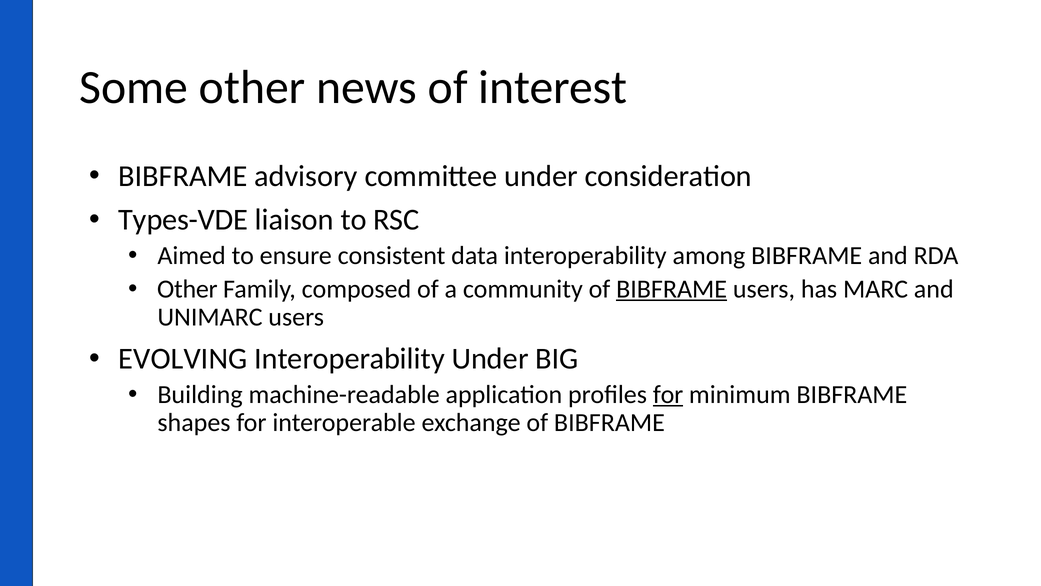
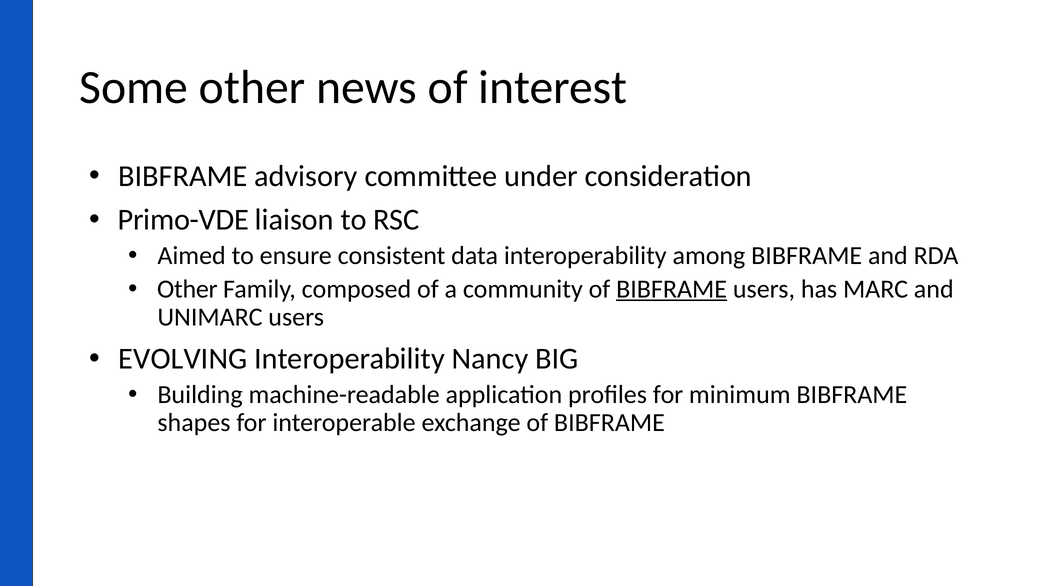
Types-VDE: Types-VDE -> Primo-VDE (183, 220)
Interoperability Under: Under -> Nancy (490, 358)
for underline: present -> none (668, 394)
